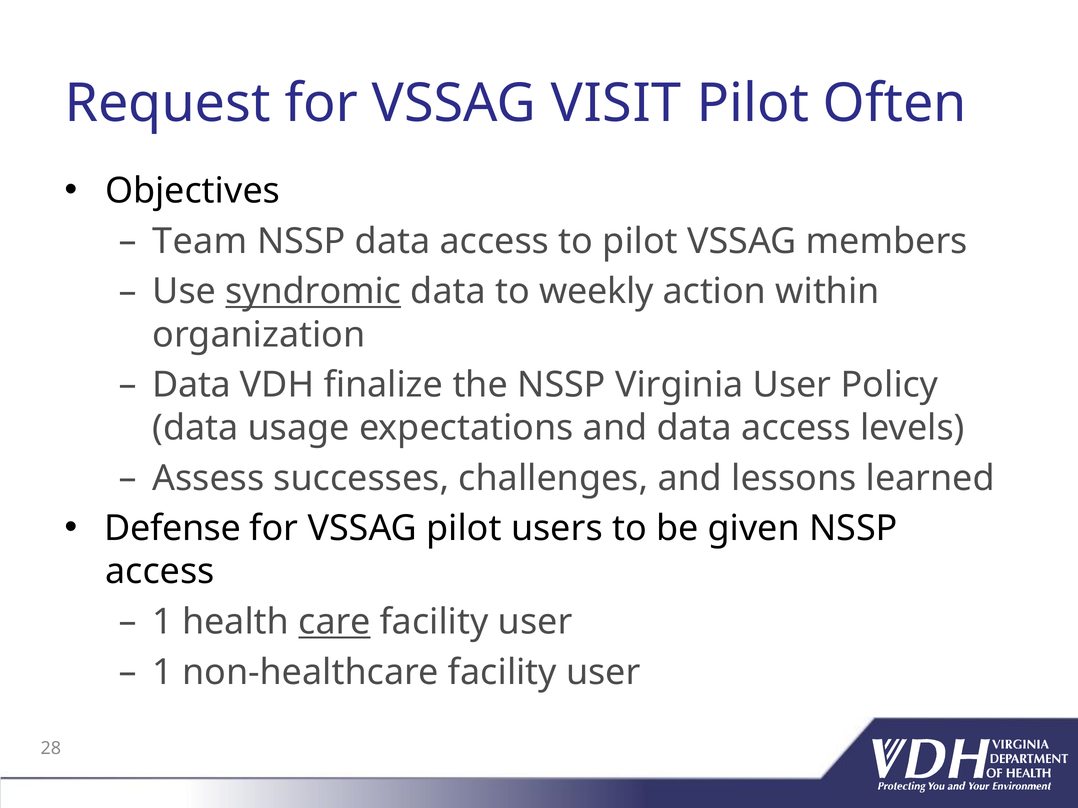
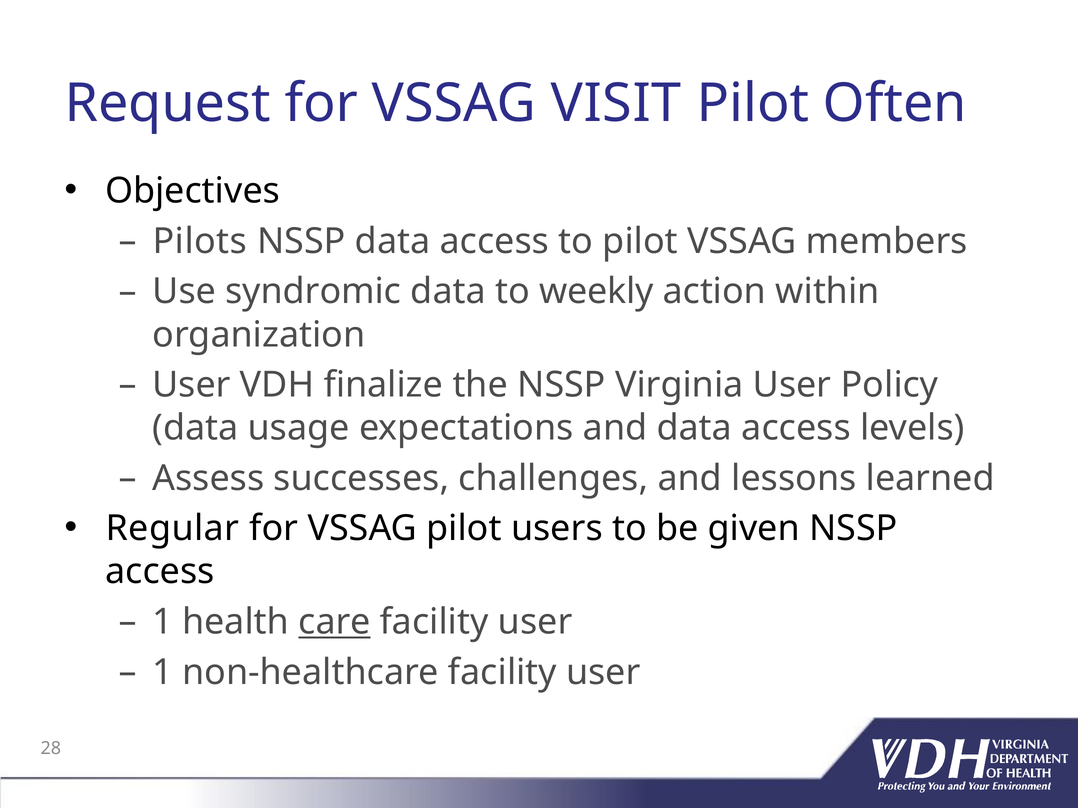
Team: Team -> Pilots (200, 241)
syndromic underline: present -> none (313, 292)
Data: Data -> User (191, 385)
Defense: Defense -> Regular (172, 529)
